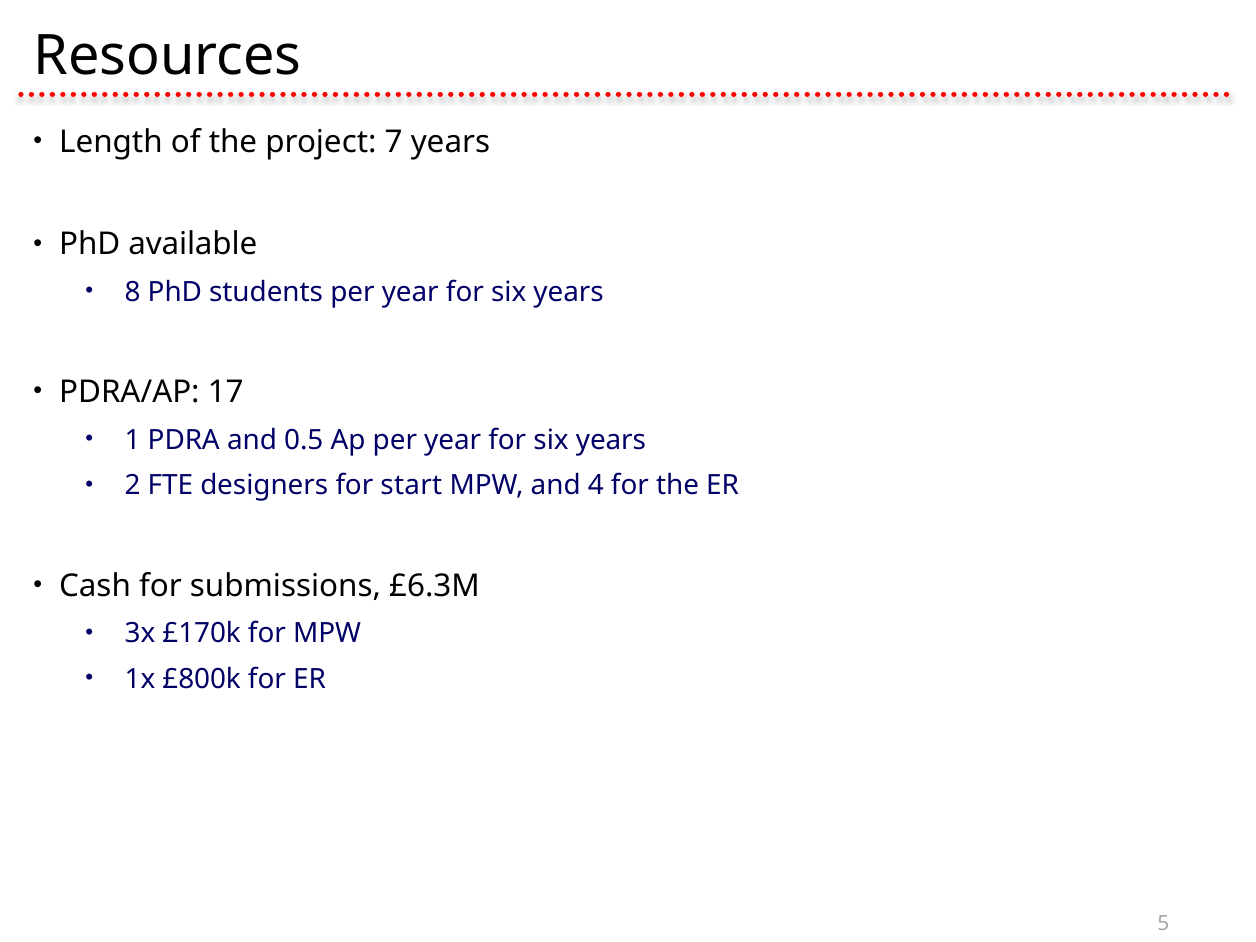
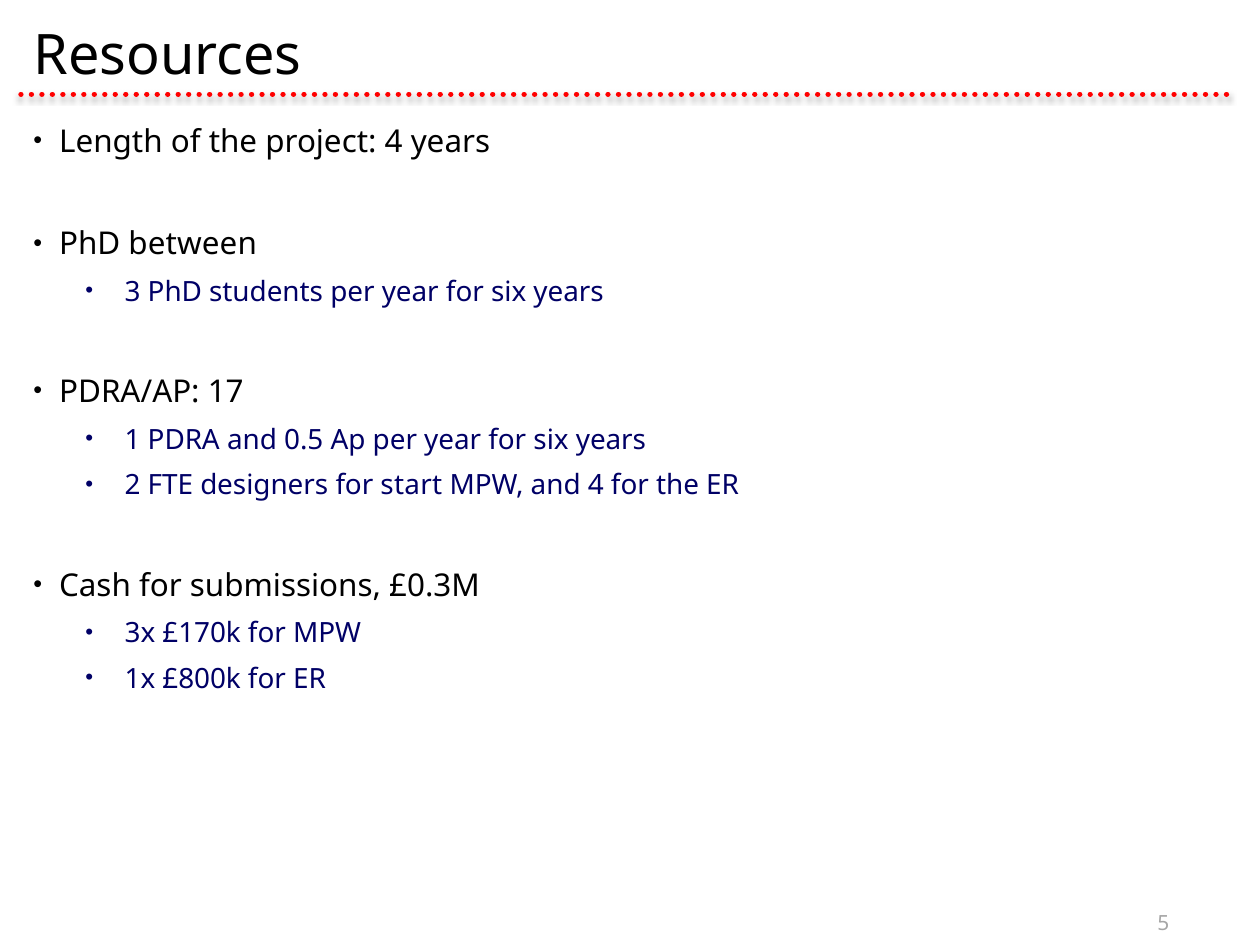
project 7: 7 -> 4 (394, 142)
available: available -> between (193, 245)
8: 8 -> 3 (133, 292)
£6.3M: £6.3M -> £0.3M (435, 586)
